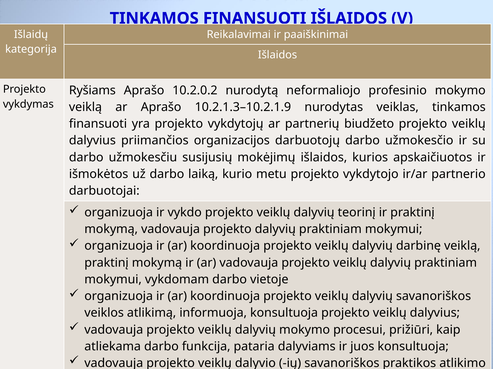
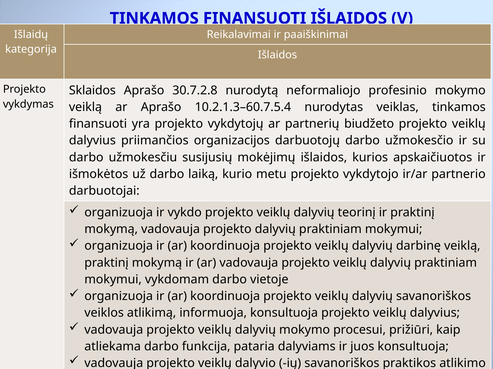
Ryšiams: Ryšiams -> Sklaidos (92, 91)
10.2.0.2: 10.2.0.2 -> 30.7.2.8 (195, 91)
10.2.1.3–10.2.1.9: 10.2.1.3–10.2.1.9 -> 10.2.1.3–60.7.5.4 (243, 107)
